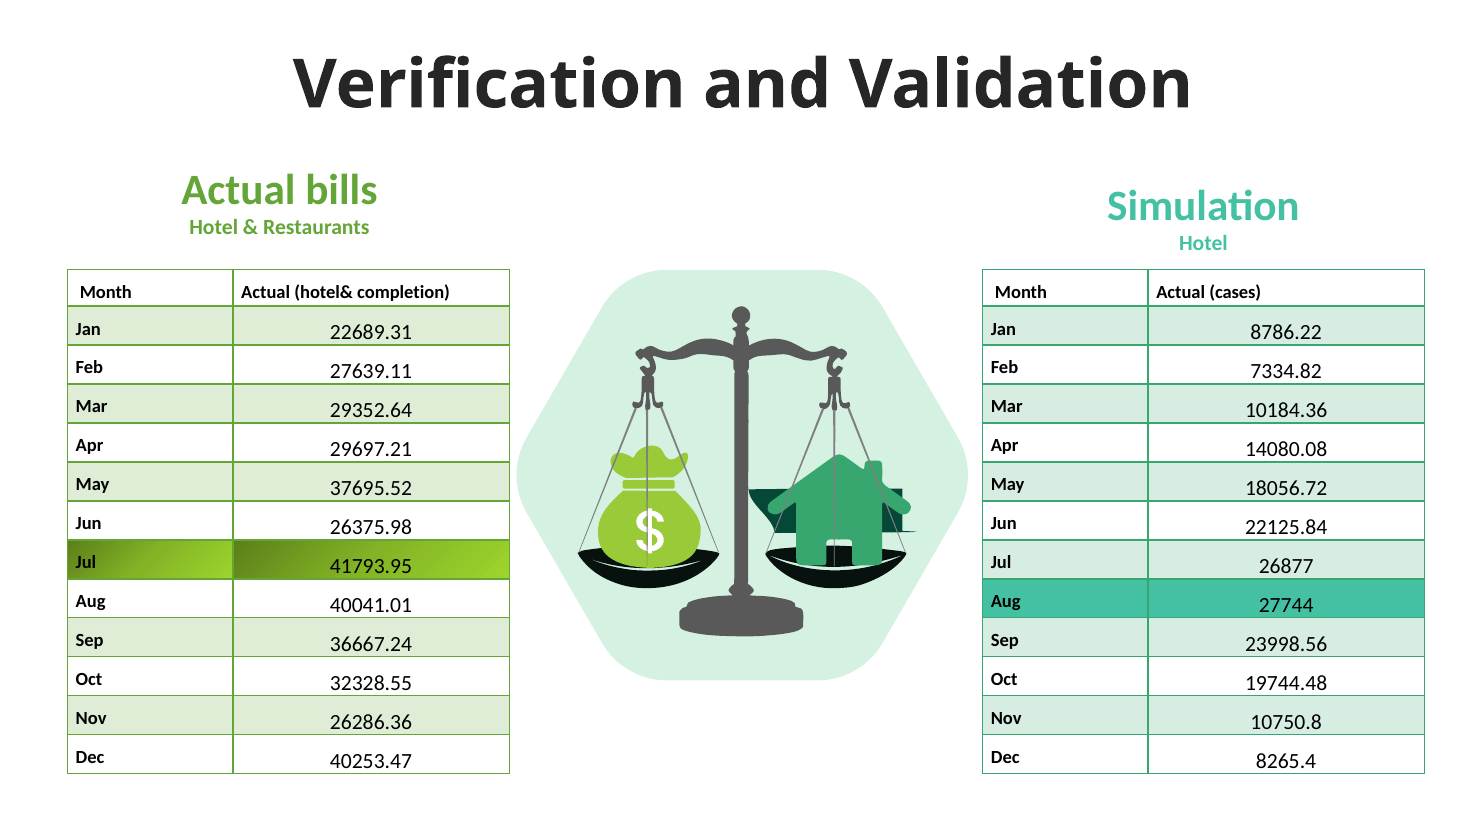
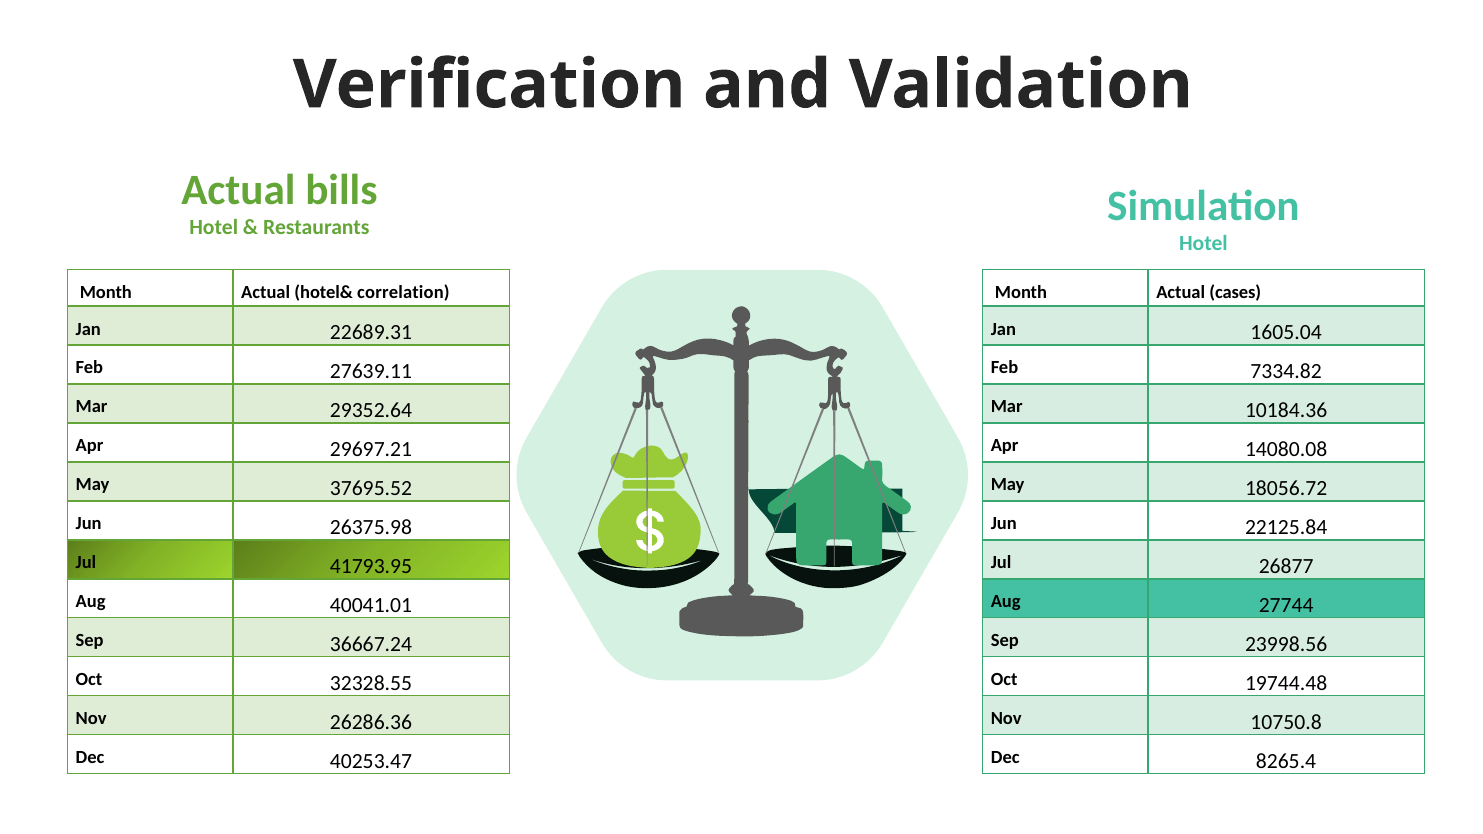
completion: completion -> correlation (403, 293)
8786.22: 8786.22 -> 1605.04 (1286, 333)
